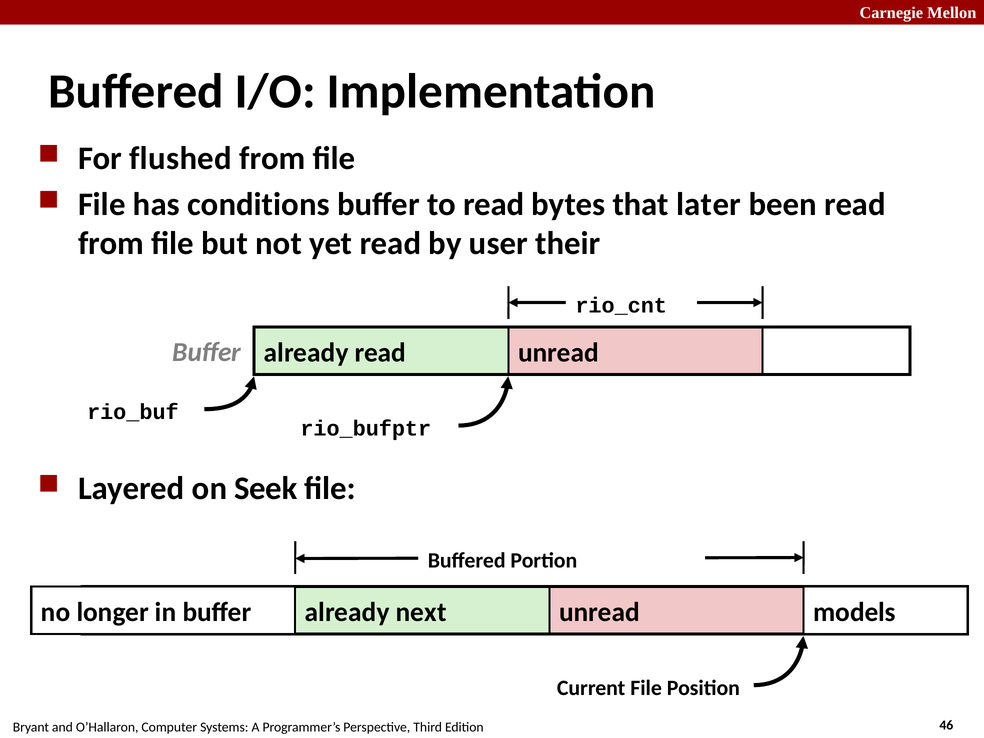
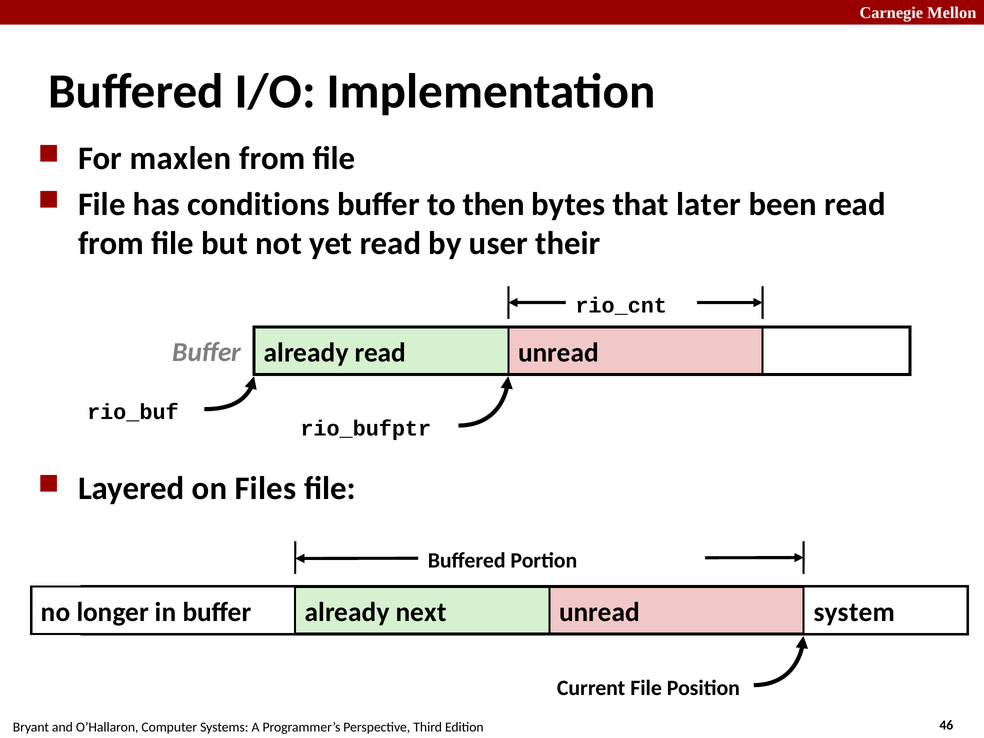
flushed: flushed -> maxlen (181, 158)
to read: read -> then (494, 204)
Seek: Seek -> Files (265, 488)
models: models -> system (854, 612)
